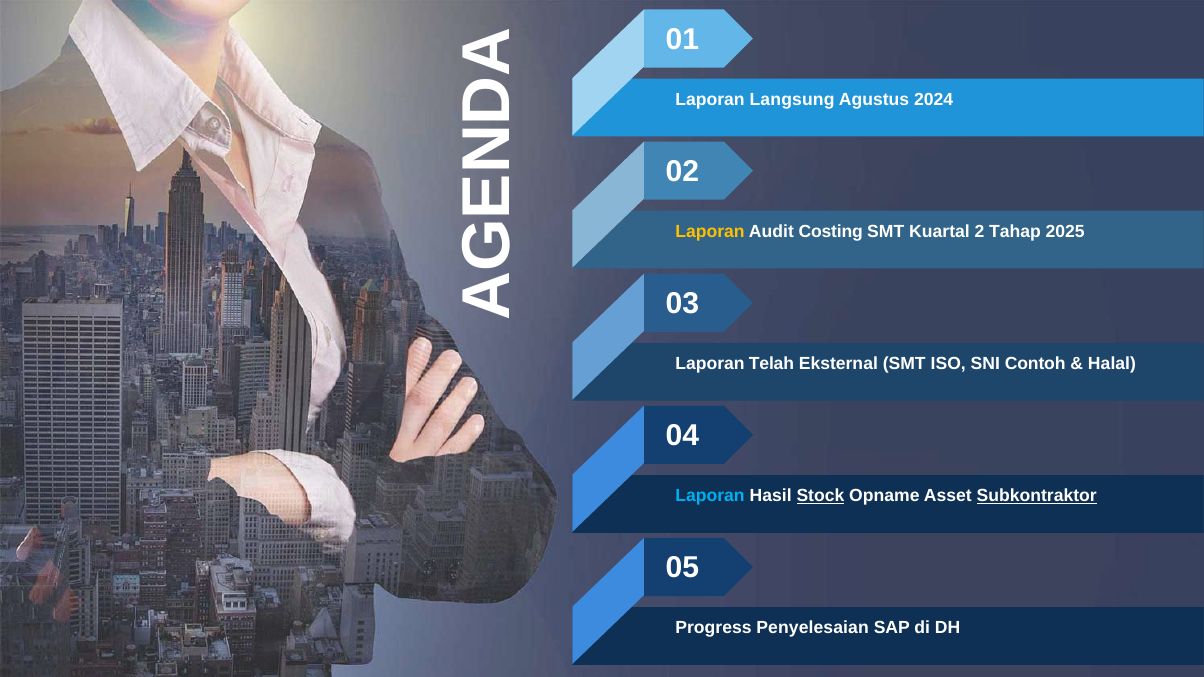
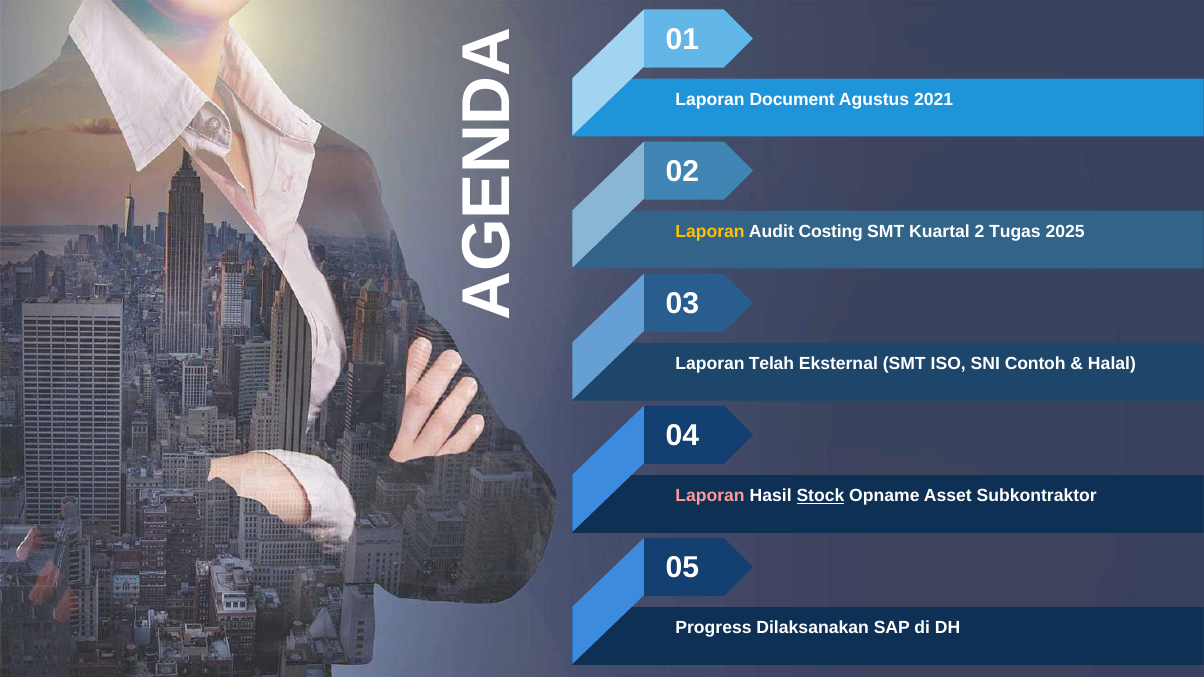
Langsung: Langsung -> Document (792, 99)
2024: 2024 -> 2021 (934, 99)
Tahap: Tahap -> Tugas (1015, 232)
Laporan colour: light blue -> pink (710, 496)
Subkontraktor underline: present -> none (1037, 496)
Penyelesaian: Penyelesaian -> Dilaksanakan (813, 628)
